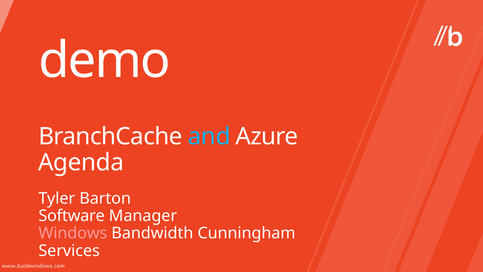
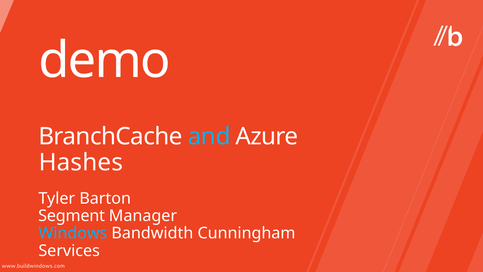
Agenda: Agenda -> Hashes (81, 162)
Software: Software -> Segment (72, 216)
Windows colour: pink -> light blue (73, 233)
